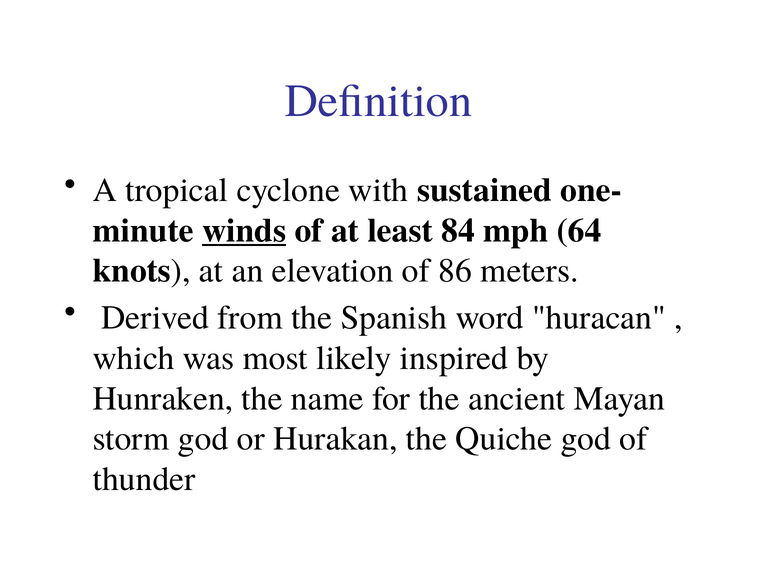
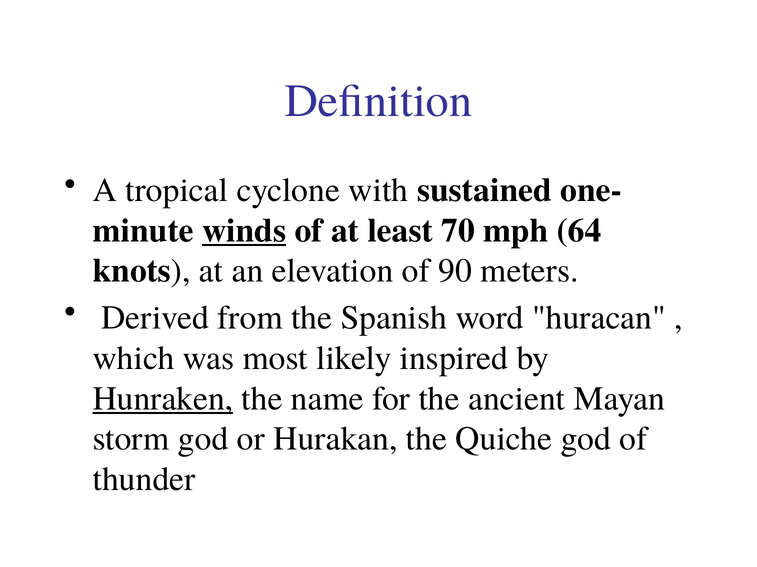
84: 84 -> 70 (458, 231)
86: 86 -> 90 (455, 271)
Hunraken underline: none -> present (163, 399)
